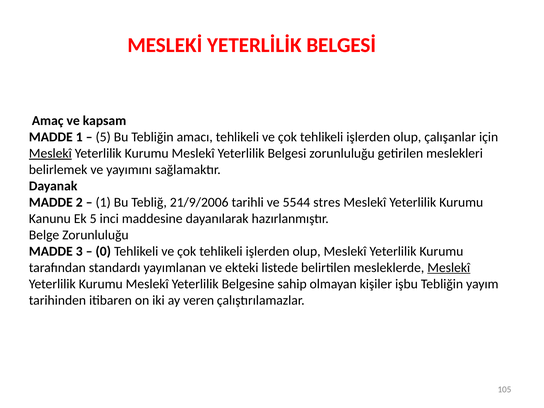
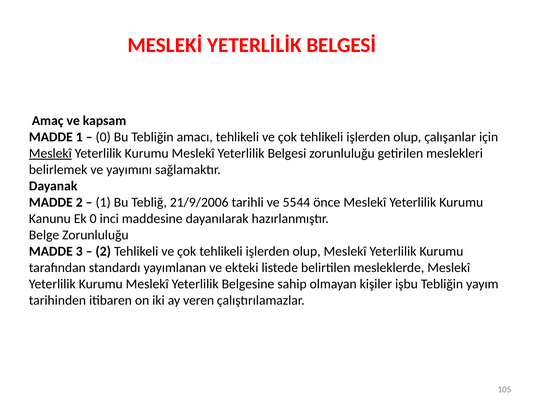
5: 5 -> 0 (103, 137)
stres: stres -> önce (327, 202)
Ek 5: 5 -> 0 (93, 219)
0: 0 -> 2 (103, 251)
Meslekî underline: present -> none (449, 268)
